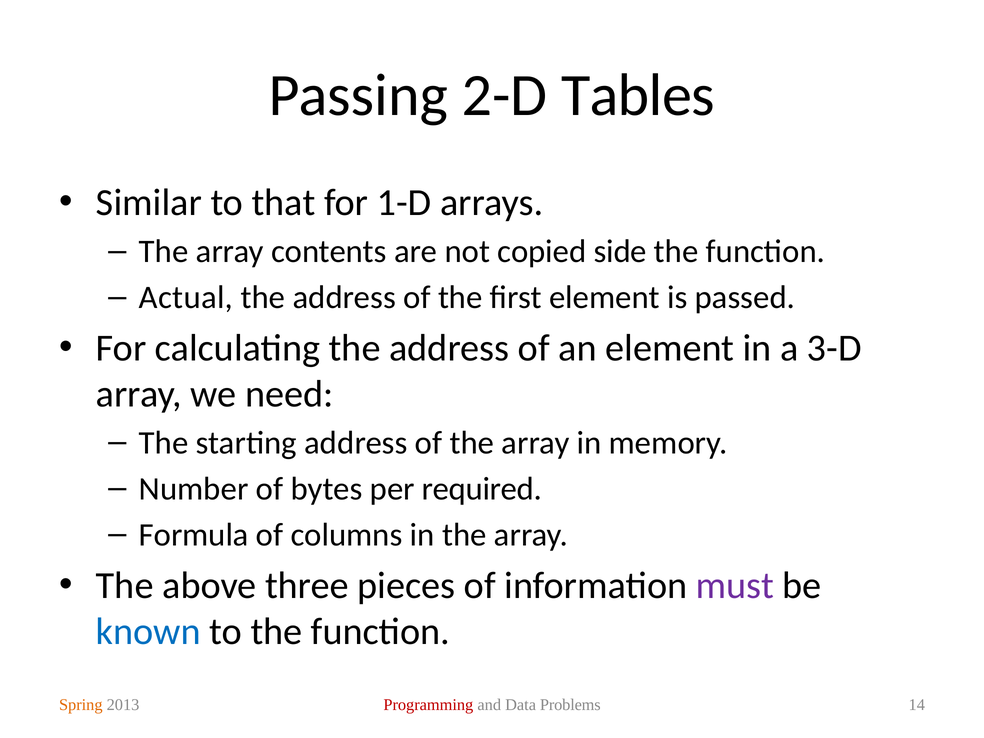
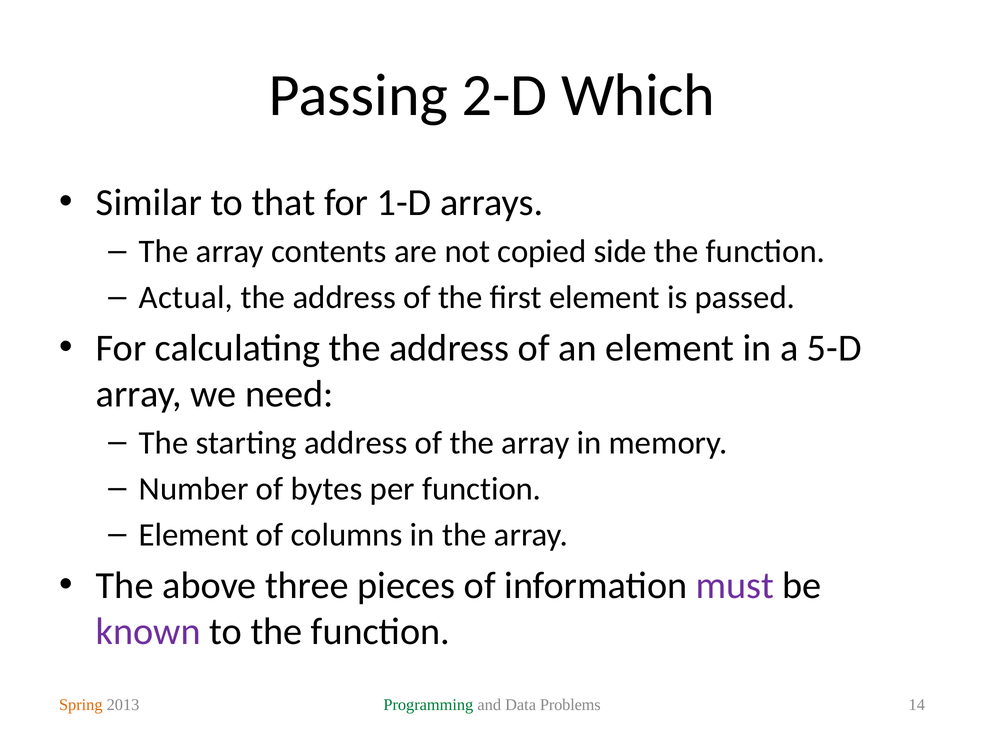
Tables: Tables -> Which (638, 95)
3-D: 3-D -> 5-D (834, 348)
per required: required -> function (482, 489)
Formula: Formula -> Element (194, 535)
known colour: blue -> purple (148, 631)
Programming colour: red -> green (428, 705)
